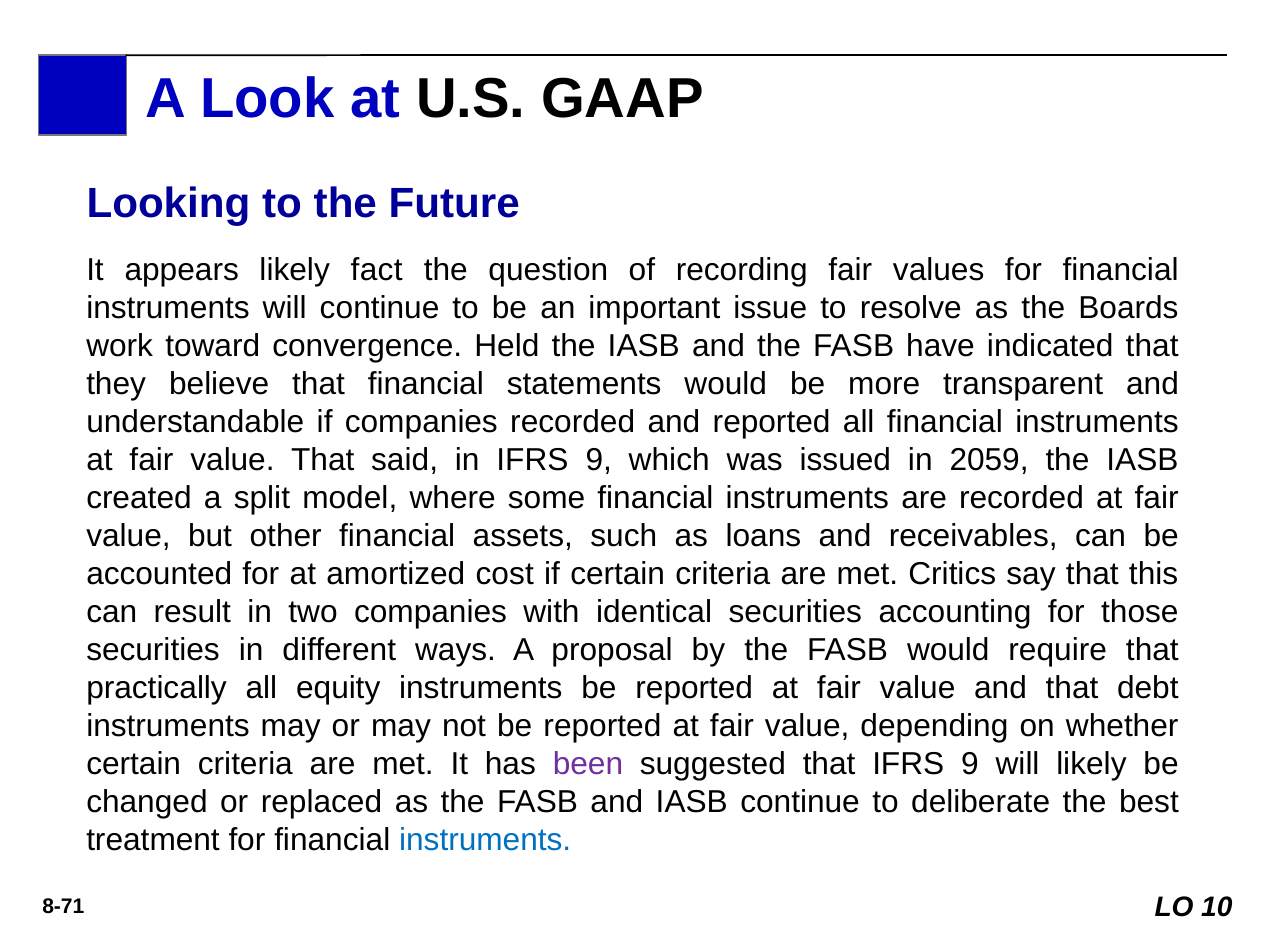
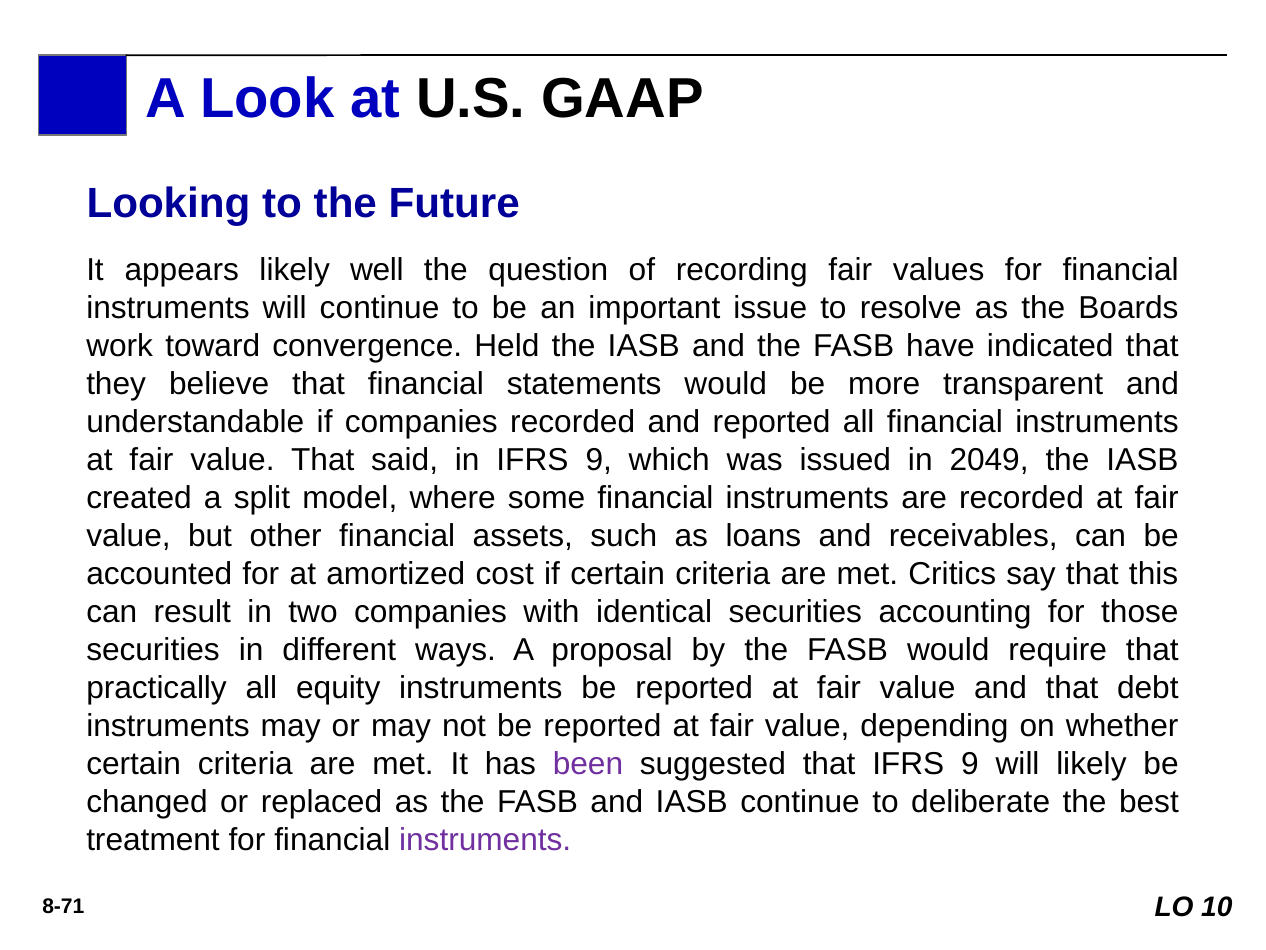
fact: fact -> well (377, 270)
2059: 2059 -> 2049 (989, 460)
instruments colour: blue -> purple (485, 840)
